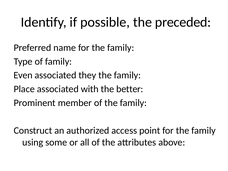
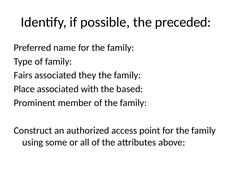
Even: Even -> Fairs (23, 75)
better: better -> based (130, 89)
